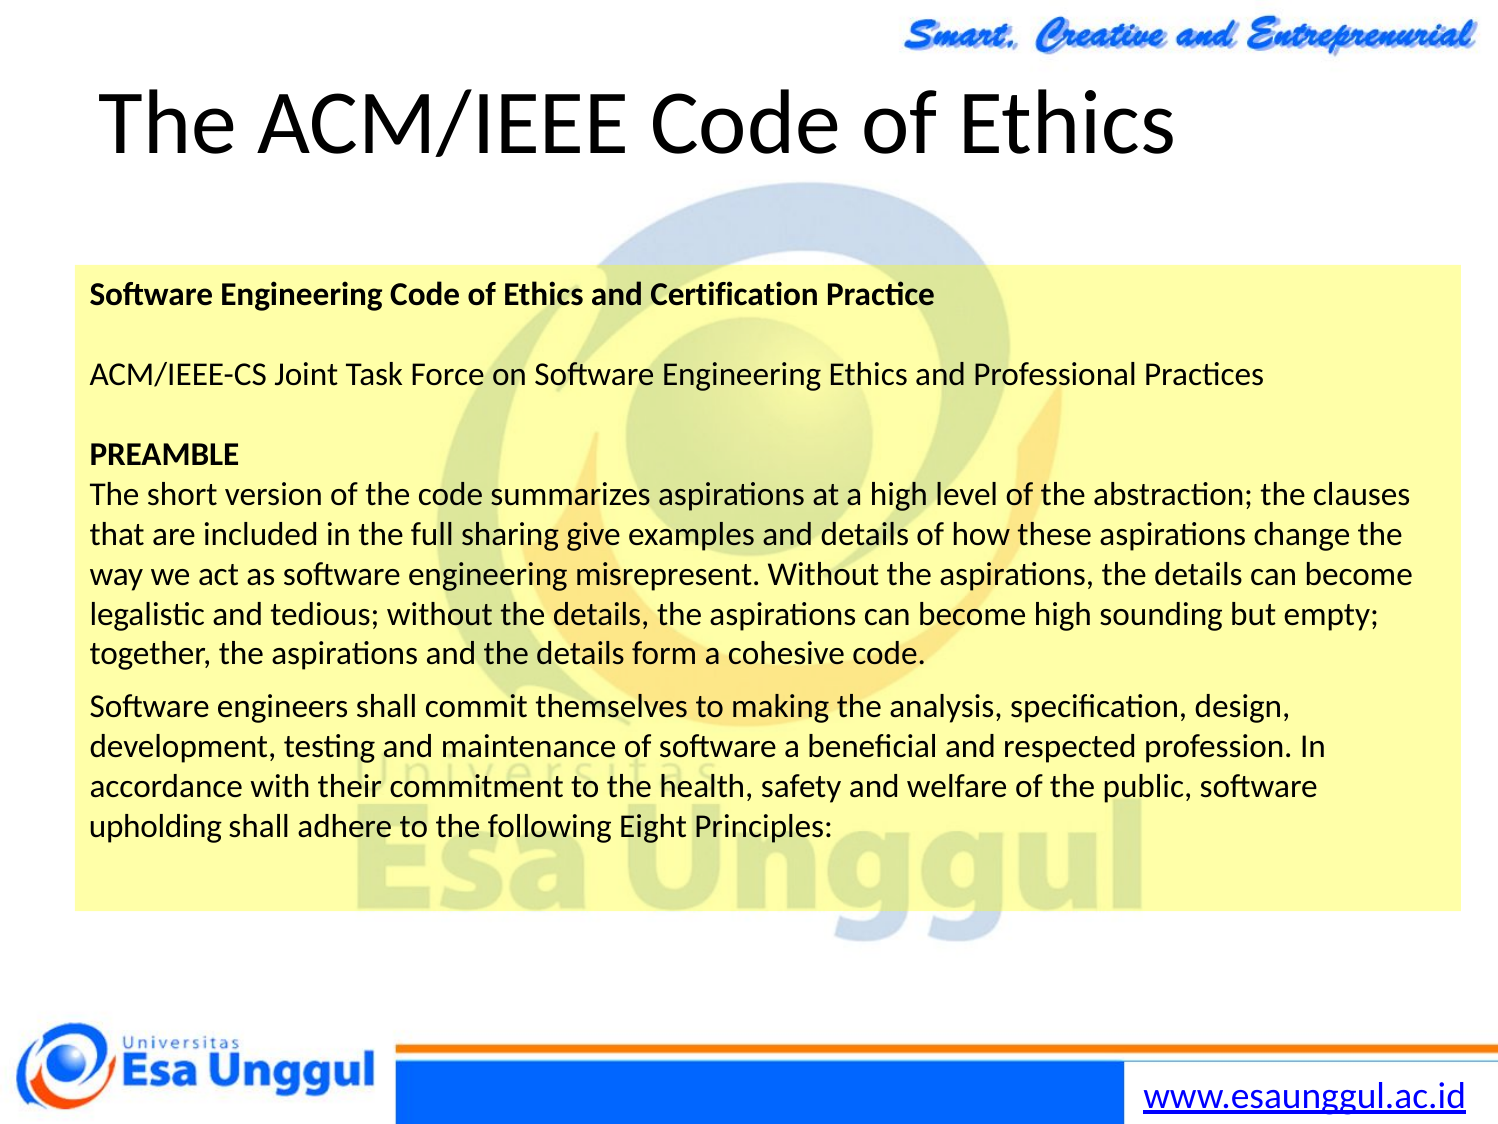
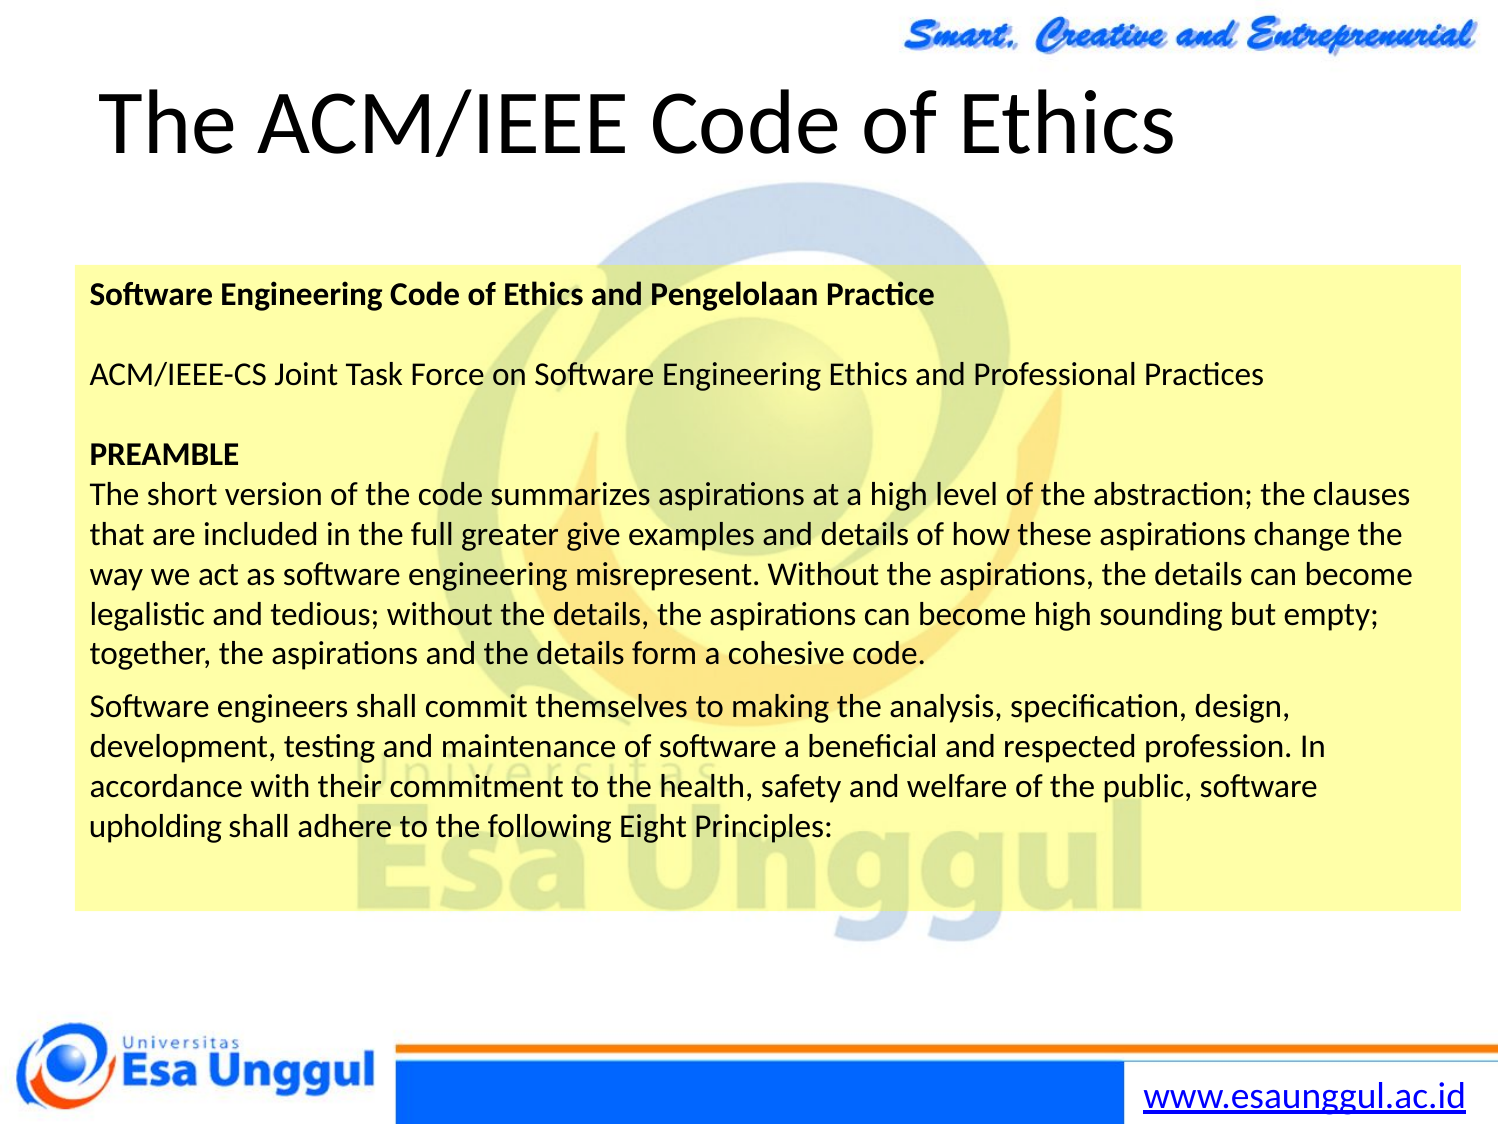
Certification: Certification -> Pengelolaan (734, 294)
sharing: sharing -> greater (510, 534)
